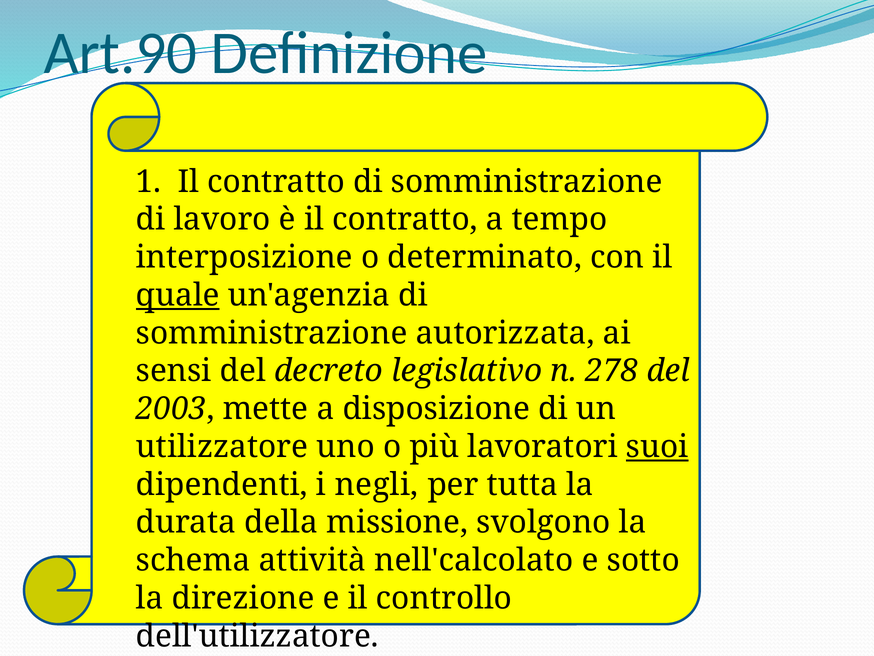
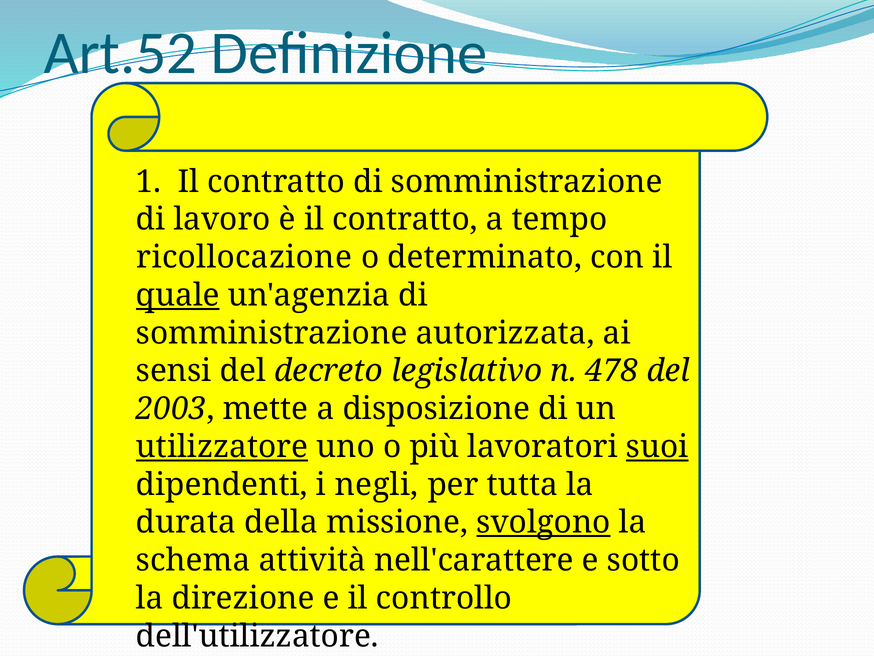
Art.90: Art.90 -> Art.52 (120, 53)
interposizione: interposizione -> ricollocazione (244, 257)
278: 278 -> 478 (612, 371)
utilizzatore underline: none -> present (222, 446)
svolgono underline: none -> present (544, 522)
nell'calcolato: nell'calcolato -> nell'carattere (474, 560)
